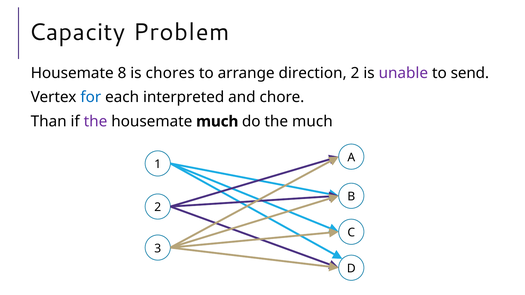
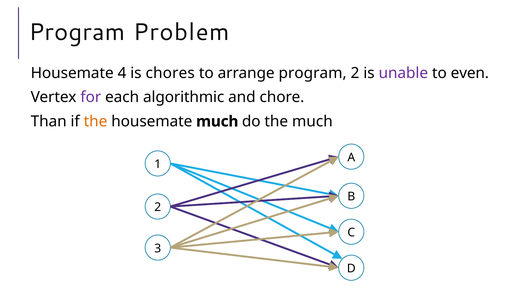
Capacity: Capacity -> Program (77, 32)
8: 8 -> 4 (122, 73)
arrange direction: direction -> program (313, 73)
send: send -> even (470, 73)
for colour: blue -> purple (91, 97)
interpreted: interpreted -> algorithmic (184, 97)
the colour: purple -> orange (96, 122)
